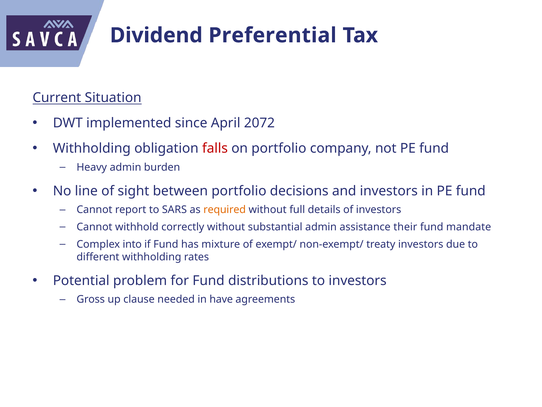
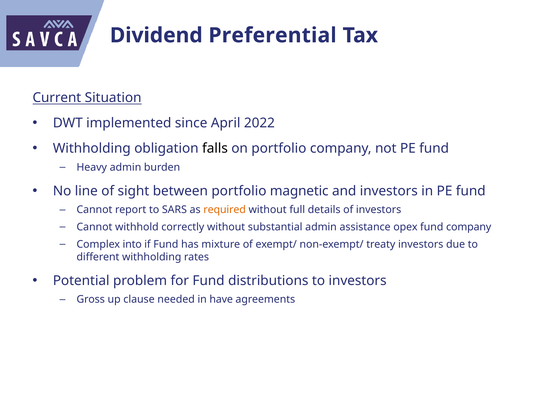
2072: 2072 -> 2022 (259, 123)
falls colour: red -> black (215, 148)
decisions: decisions -> magnetic (299, 191)
their: their -> opex (405, 227)
fund mandate: mandate -> company (469, 227)
